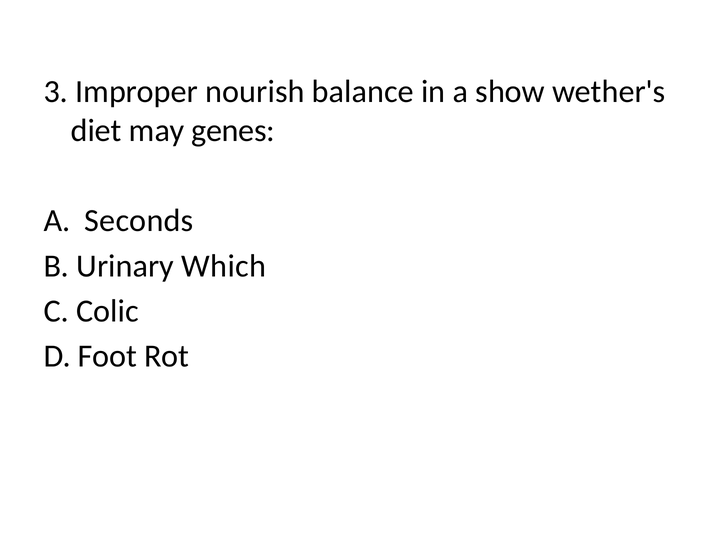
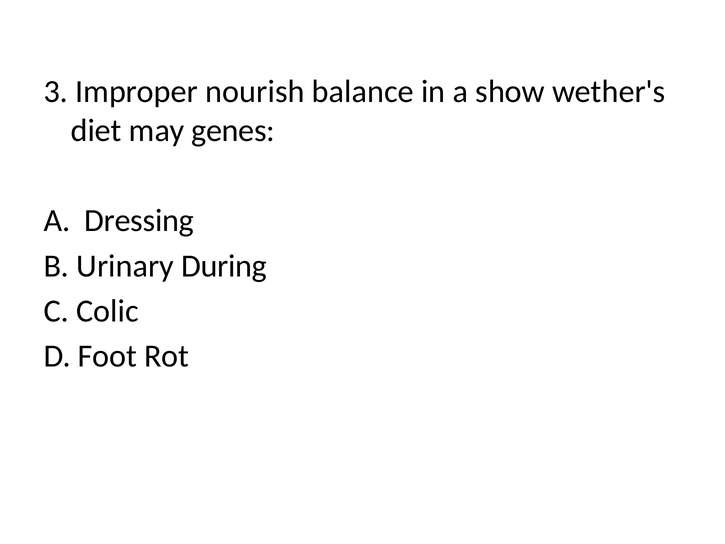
Seconds: Seconds -> Dressing (139, 221)
Which: Which -> During (224, 266)
